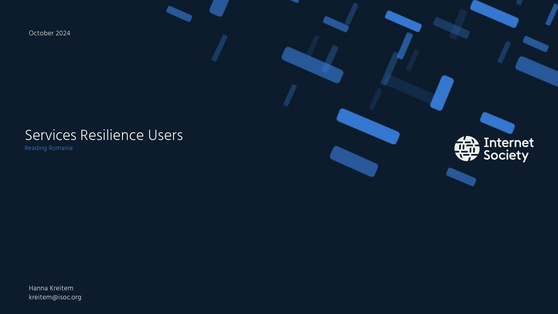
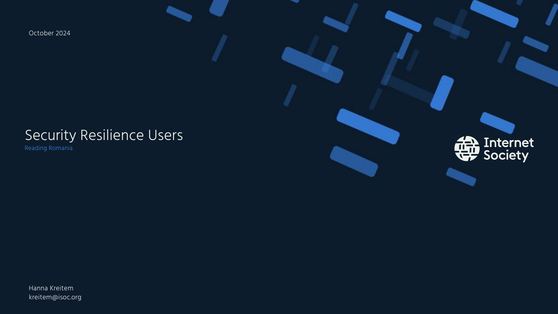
Services: Services -> Security (51, 135)
